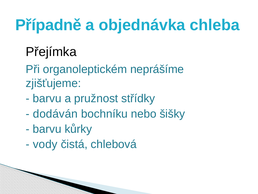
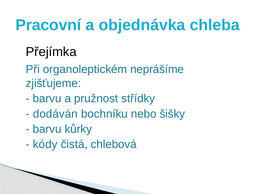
Případně: Případně -> Pracovní (48, 25)
vody: vody -> kódy (45, 144)
